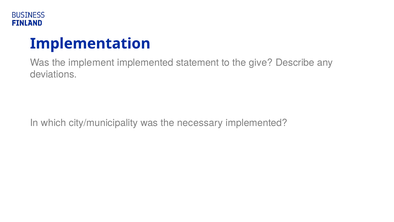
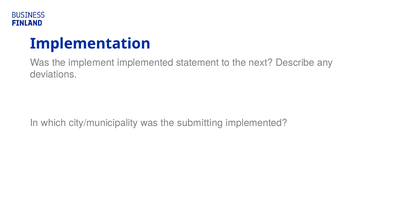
give: give -> next (261, 63)
necessary: necessary -> submitting (200, 123)
